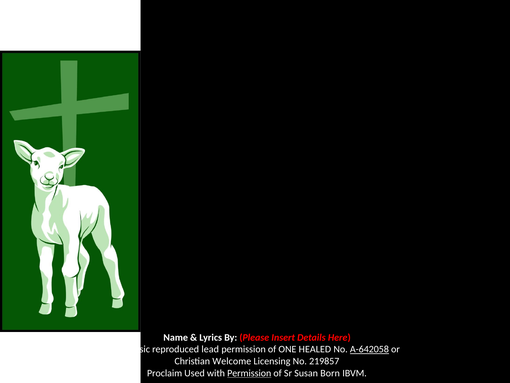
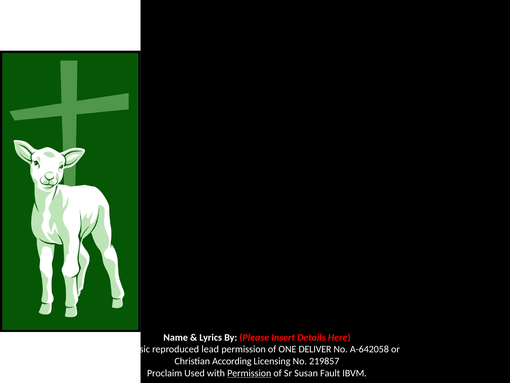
HEALED: HEALED -> DELIVER (315, 349)
A-642058 underline: present -> none (369, 349)
Welcome: Welcome -> According (232, 361)
Born: Born -> Fault (330, 373)
